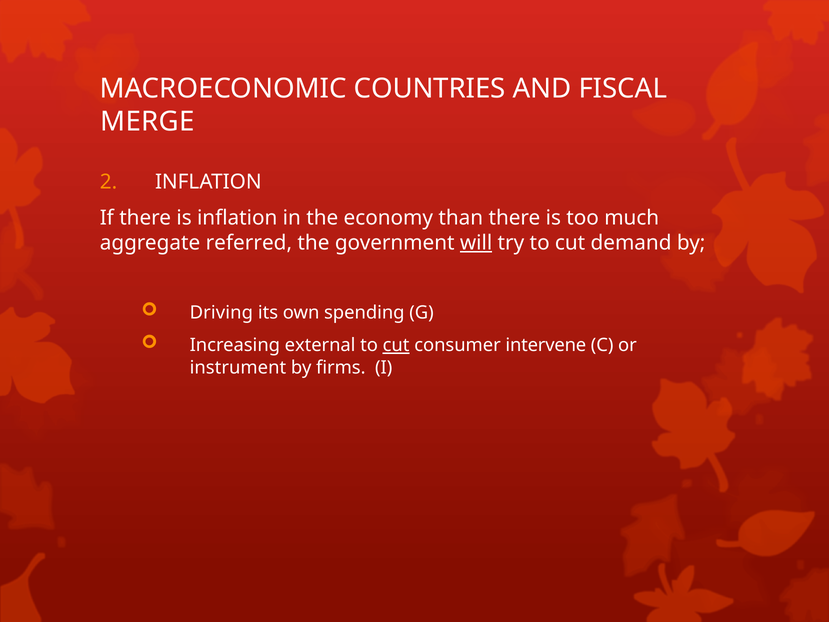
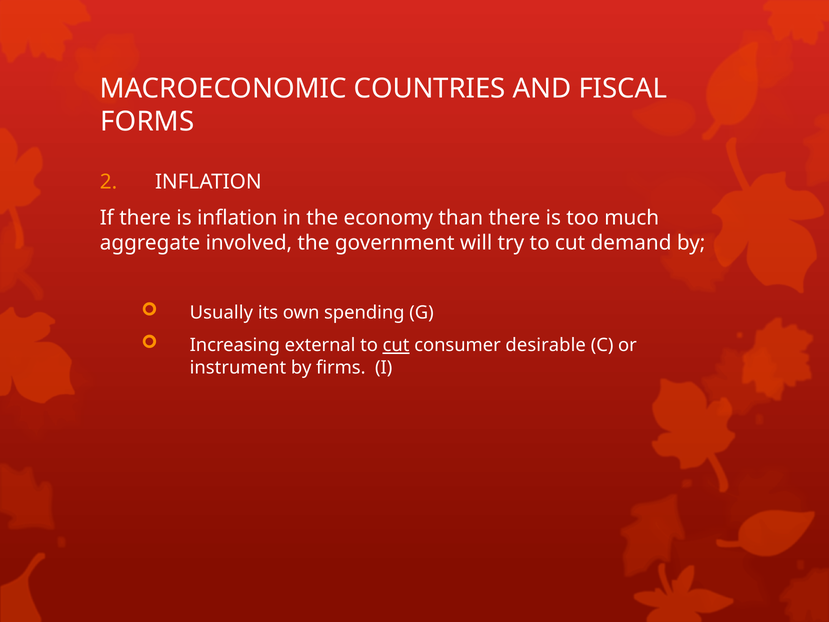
MERGE: MERGE -> FORMS (147, 122)
referred: referred -> involved (249, 243)
will underline: present -> none (476, 243)
Driving: Driving -> Usually (221, 313)
intervene: intervene -> desirable (546, 345)
